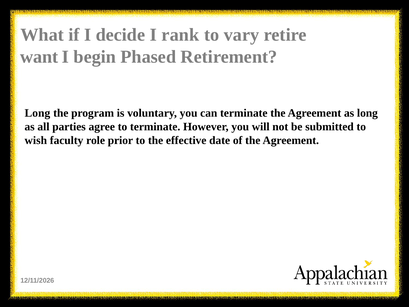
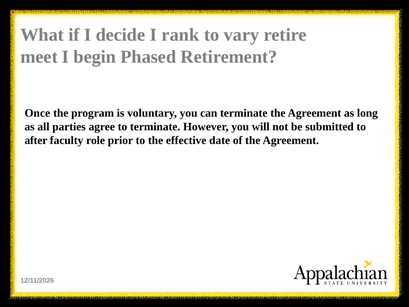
want: want -> meet (39, 57)
Long: Long -> Once (37, 113)
wish: wish -> after (36, 140)
